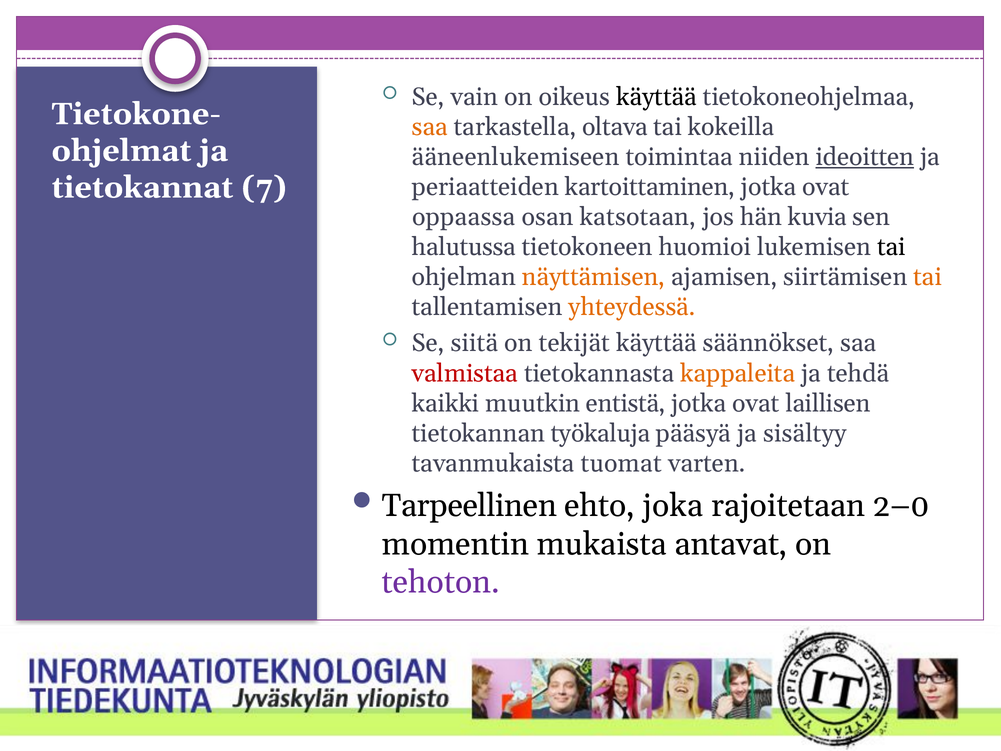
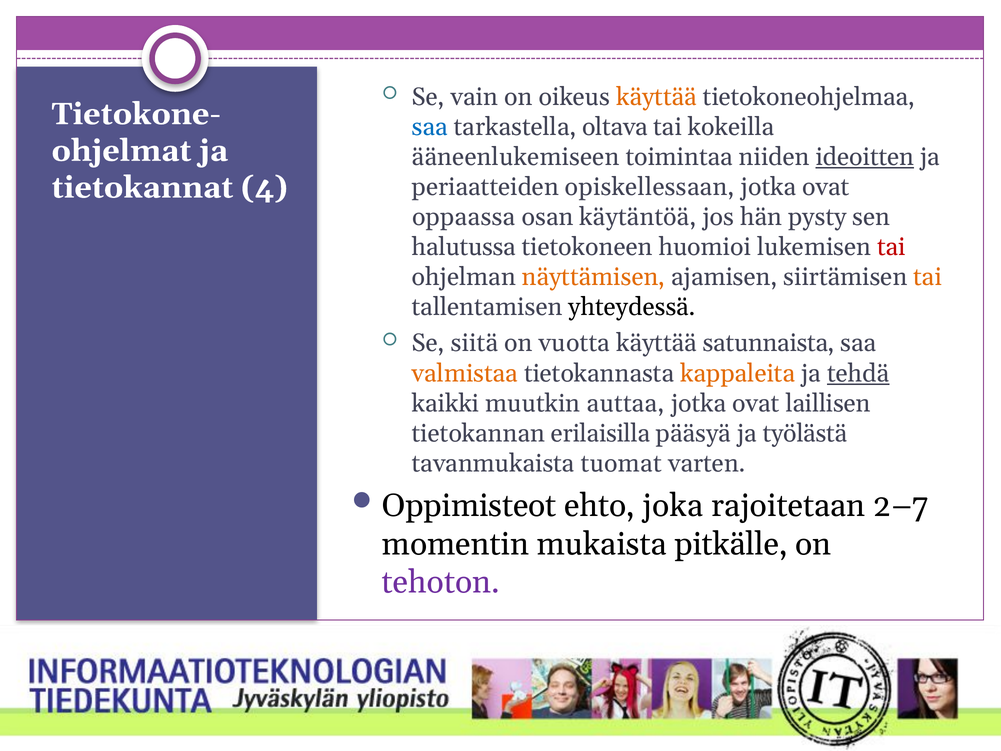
käyttää colour: black -> orange (657, 97)
saa colour: orange -> blue (430, 127)
7: 7 -> 4 (264, 187)
kartoittaminen: kartoittaminen -> opiskellessaan (650, 187)
katsotaan: katsotaan -> käytäntöä (638, 217)
kuvia: kuvia -> pysty (817, 217)
tai colour: black -> red (891, 247)
yhteydessä colour: orange -> black (632, 307)
tekijät: tekijät -> vuotta (574, 343)
säännökset: säännökset -> satunnaista (769, 343)
valmistaa colour: red -> orange (465, 373)
tehdä underline: none -> present (858, 373)
entistä: entistä -> auttaa (626, 403)
työkaluja: työkaluja -> erilaisilla (601, 433)
sisältyy: sisältyy -> työlästä (805, 433)
Tarpeellinen: Tarpeellinen -> Oppimisteot (469, 505)
2–0: 2–0 -> 2–7 (901, 505)
antavat: antavat -> pitkälle (731, 544)
